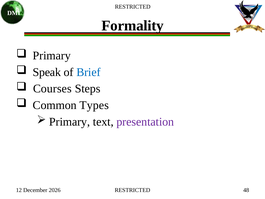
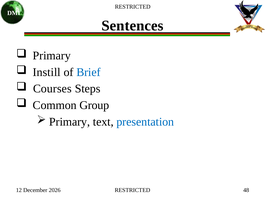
Formality: Formality -> Sentences (132, 26)
Speak: Speak -> Instill (47, 72)
Types: Types -> Group (94, 105)
presentation colour: purple -> blue (145, 122)
